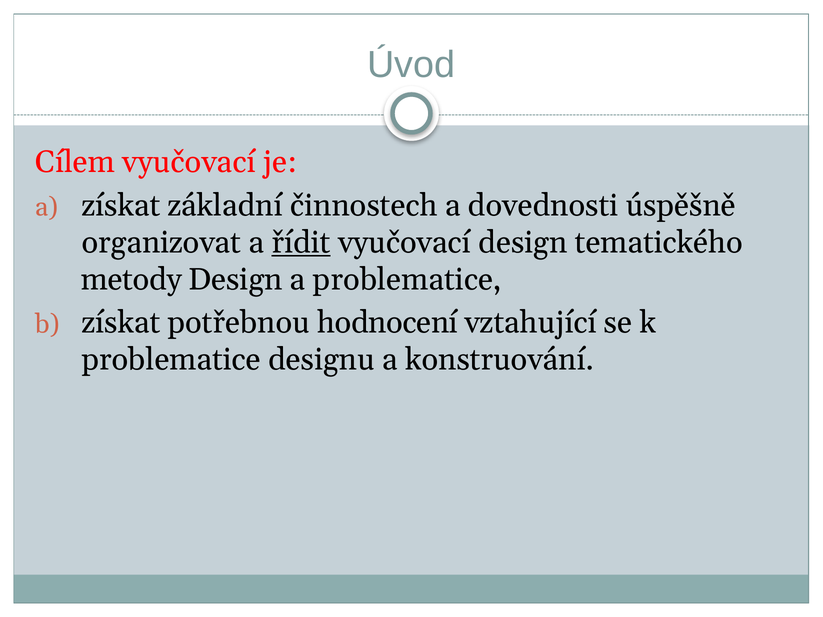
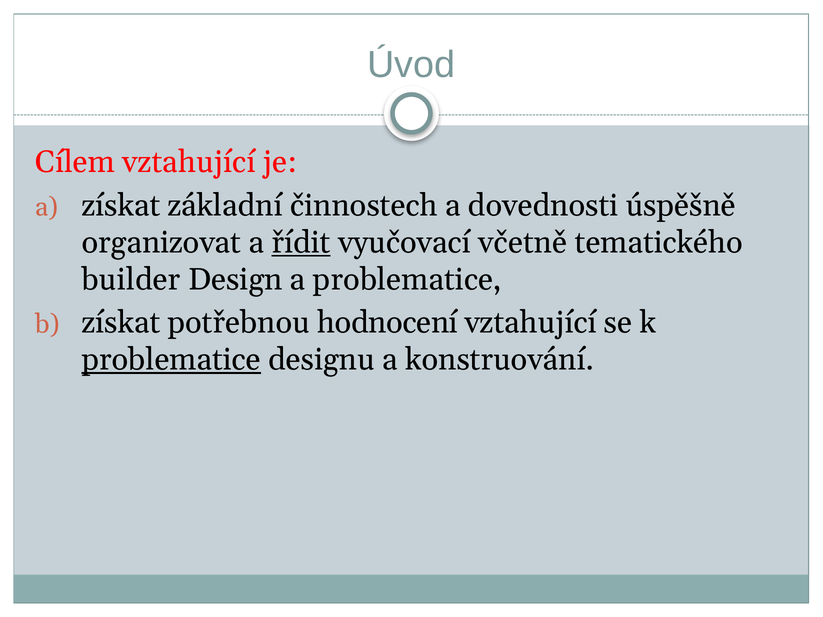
Cílem vyučovací: vyučovací -> vztahující (189, 162)
vyučovací design: design -> včetně (523, 243)
metody: metody -> builder (131, 280)
problematice underline: none -> present (171, 360)
